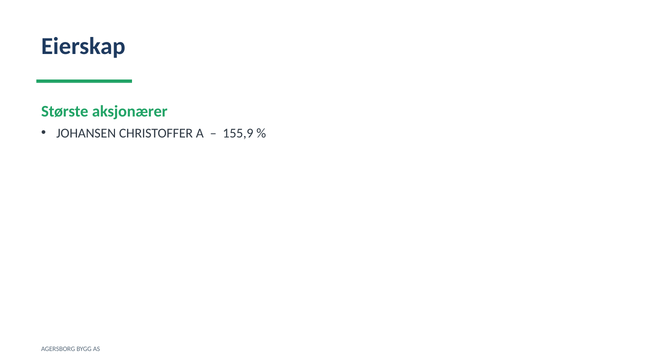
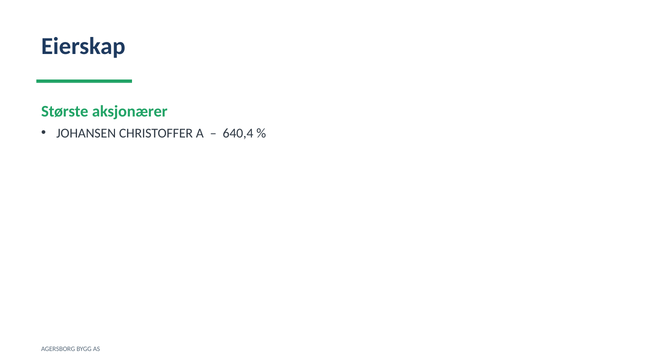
155,9: 155,9 -> 640,4 (238, 133)
